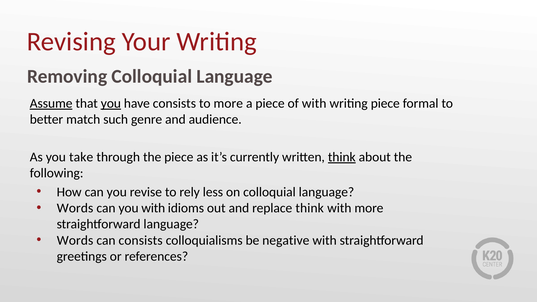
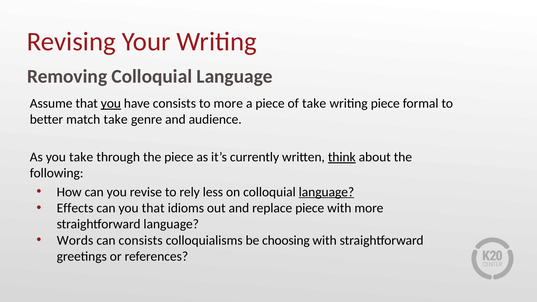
Assume underline: present -> none (51, 103)
of with: with -> take (314, 103)
match such: such -> take (116, 120)
language underline: none -> present (326, 192)
Words: Words -> Effects (75, 208)
you with: with -> that (153, 208)
replace think: think -> piece (310, 208)
negative: negative -> choosing (286, 240)
